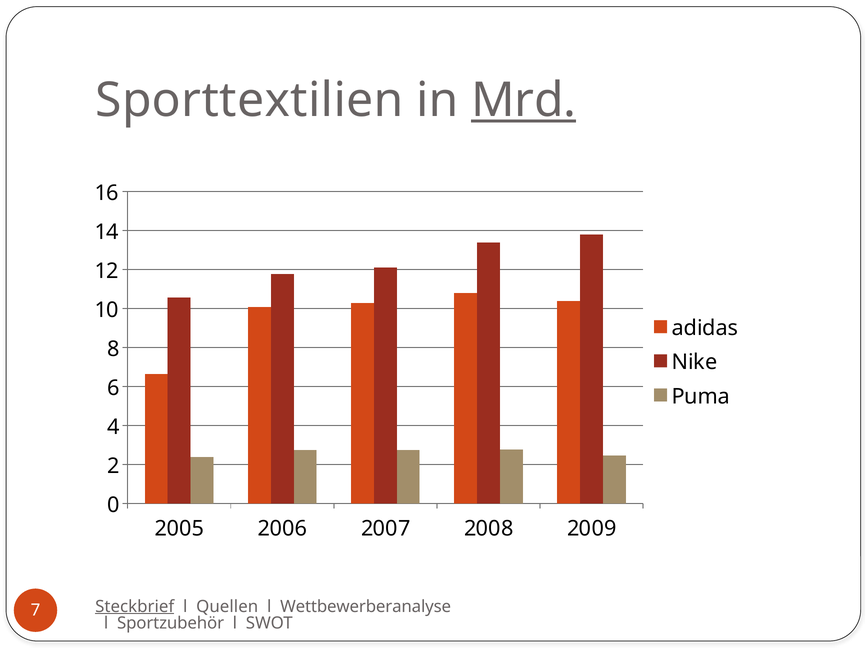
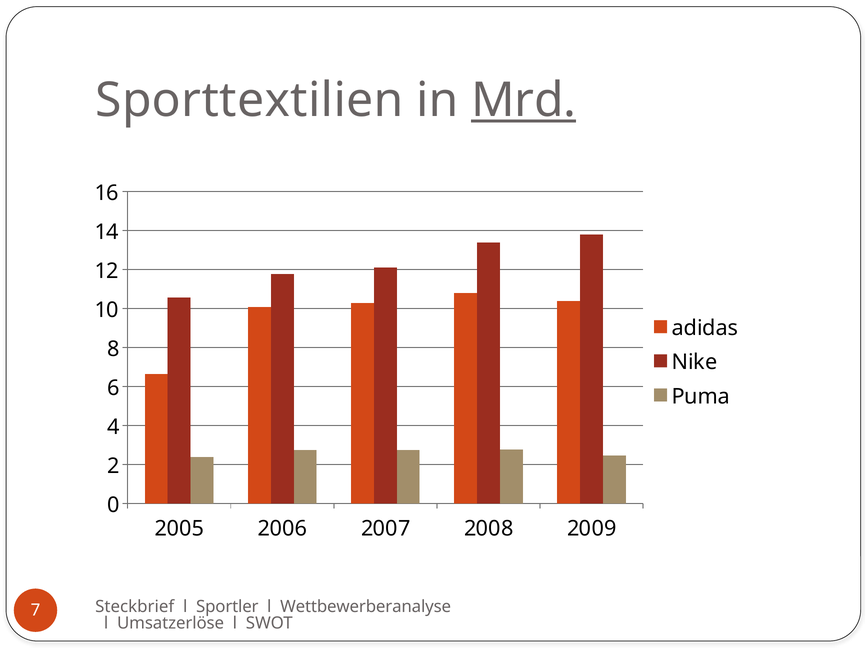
Steckbrief underline: present -> none (135, 607)
Quellen: Quellen -> Sportler (227, 607)
Sportzubehör: Sportzubehör -> Umsatzerlöse (171, 624)
